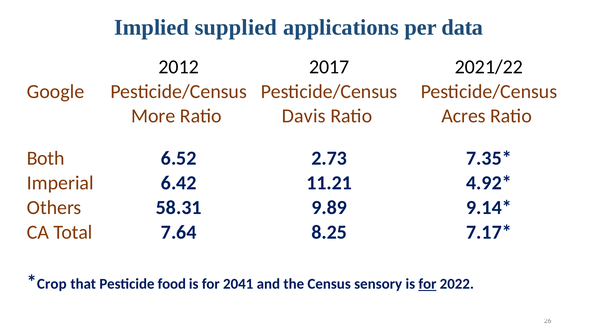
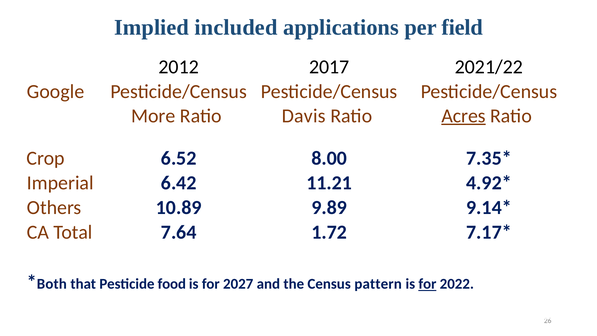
supplied: supplied -> included (236, 28)
data: data -> field (462, 28)
Acres underline: none -> present (464, 116)
Both: Both -> Crop (46, 158)
2.73: 2.73 -> 8.00 (329, 158)
58.31: 58.31 -> 10.89 (179, 207)
8.25: 8.25 -> 1.72 (329, 232)
Crop: Crop -> Both (52, 284)
2041: 2041 -> 2027 (238, 284)
sensory: sensory -> pattern (378, 284)
